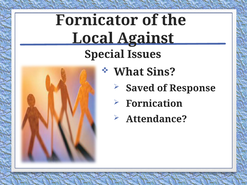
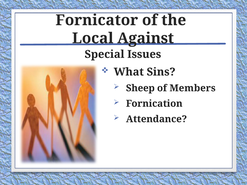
Saved: Saved -> Sheep (140, 88)
Response: Response -> Members (193, 88)
